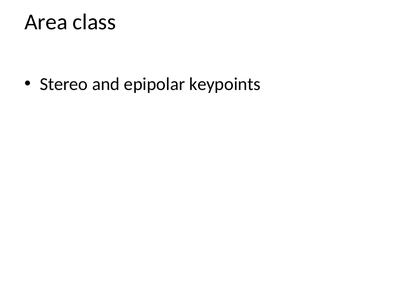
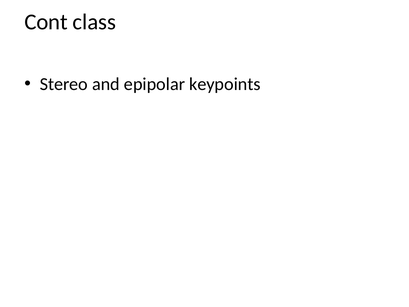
Area: Area -> Cont (46, 22)
